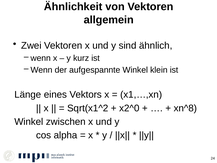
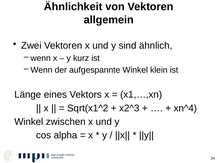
x2^0: x2^0 -> x2^3 (129, 108)
xn^8: xn^8 -> xn^4 (185, 108)
